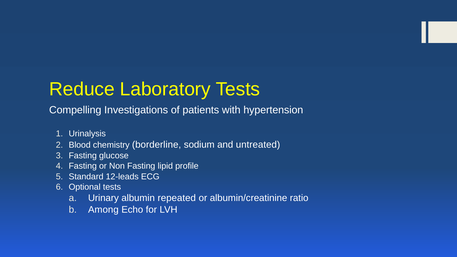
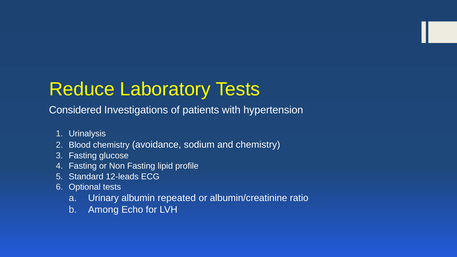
Compelling: Compelling -> Considered (75, 110)
borderline: borderline -> avoidance (157, 145)
and untreated: untreated -> chemistry (258, 145)
